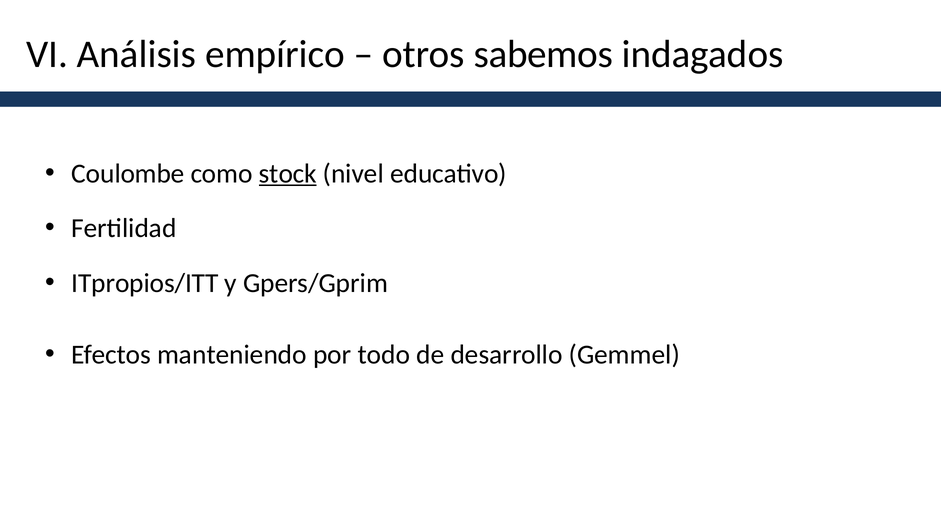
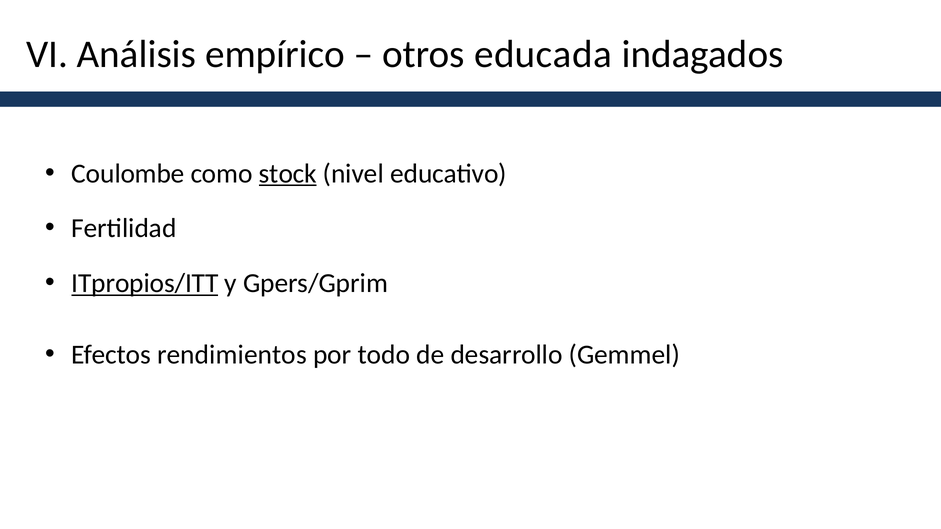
sabemos: sabemos -> educada (543, 54)
ITpropios/ITT underline: none -> present (145, 283)
manteniendo: manteniendo -> rendimientos (232, 355)
